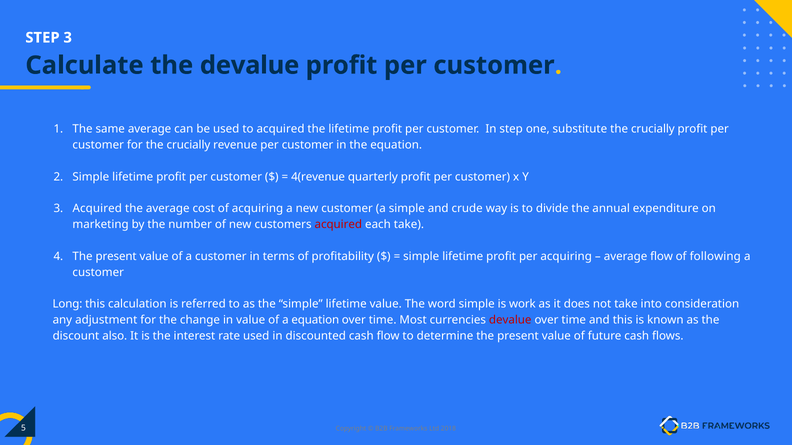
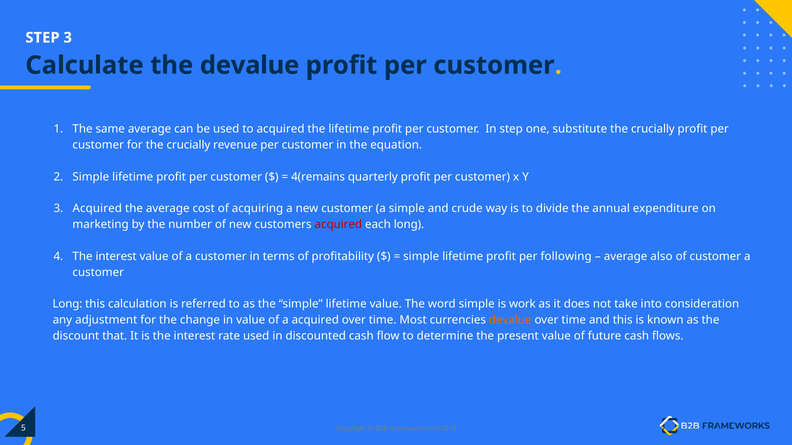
4(revenue: 4(revenue -> 4(remains (318, 177)
each take: take -> long (409, 225)
present: present -> interest (116, 257)
per acquiring: acquiring -> following (566, 257)
average flow: flow -> also (661, 257)
of following: following -> customer (715, 257)
a equation: equation -> acquired (315, 320)
devalue colour: red -> orange (510, 320)
also: also -> that (115, 336)
